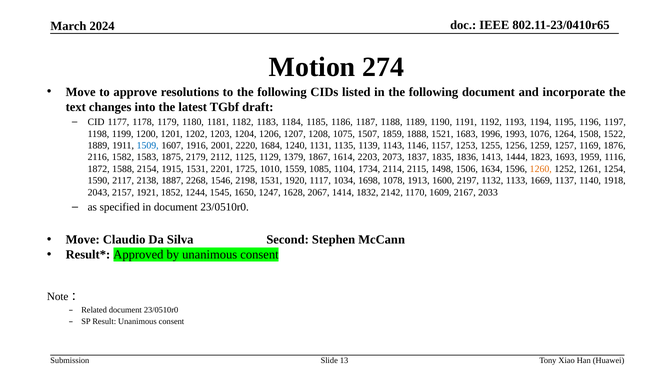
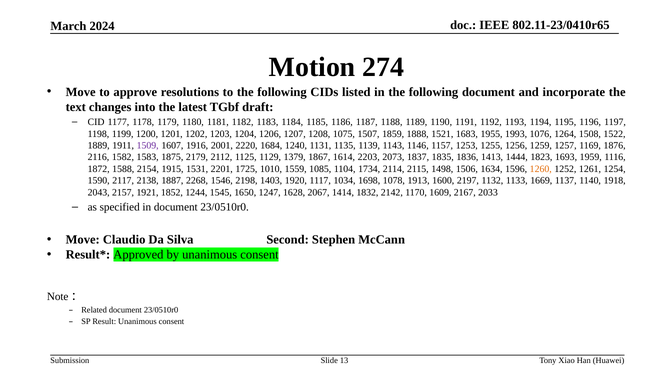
1996: 1996 -> 1955 (492, 134)
1509 colour: blue -> purple (148, 146)
2198 1531: 1531 -> 1403 (271, 181)
